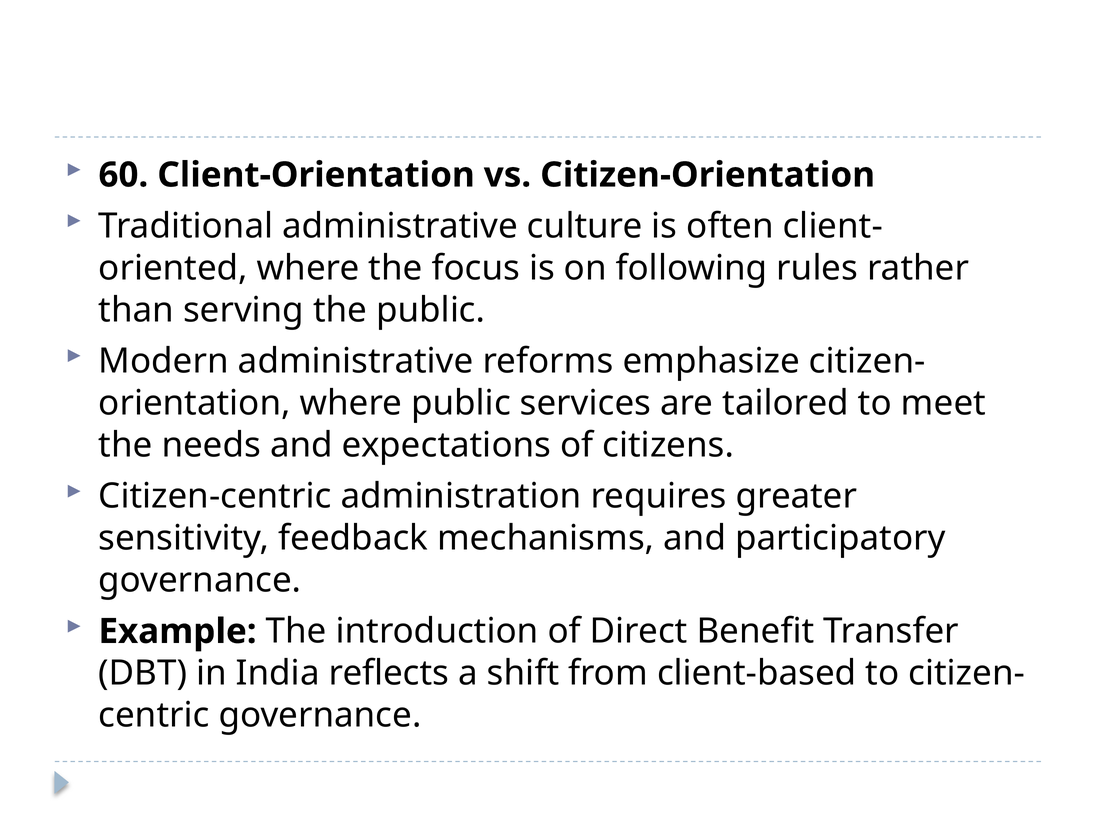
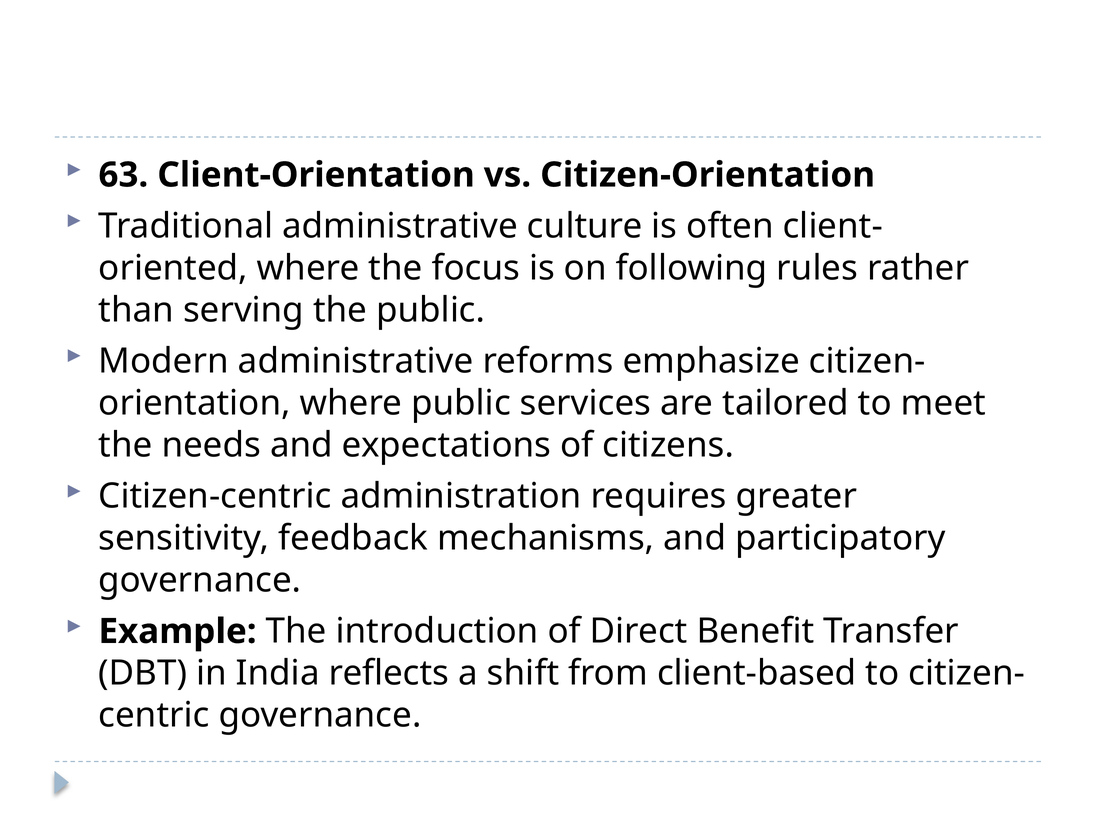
60: 60 -> 63 (123, 175)
